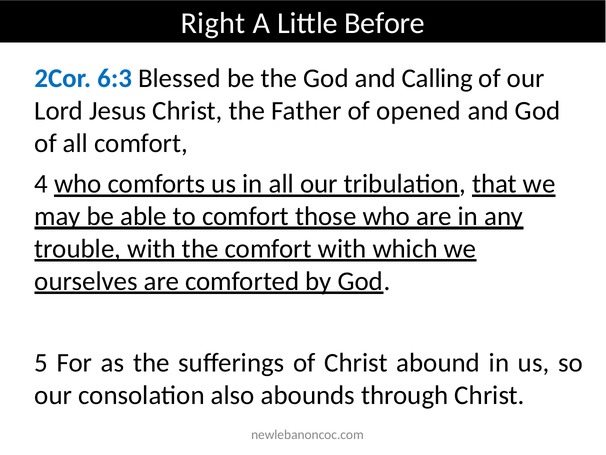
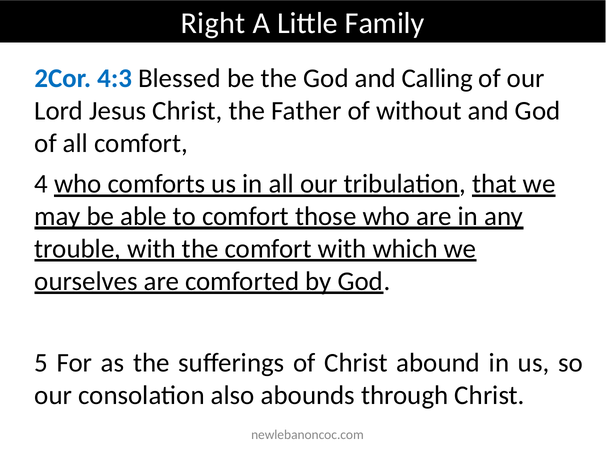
Before: Before -> Family (385, 23)
6:3: 6:3 -> 4:3 (115, 78)
opened: opened -> without (419, 111)
